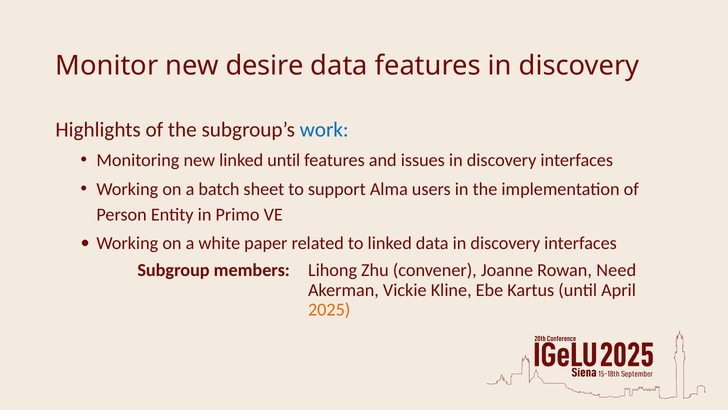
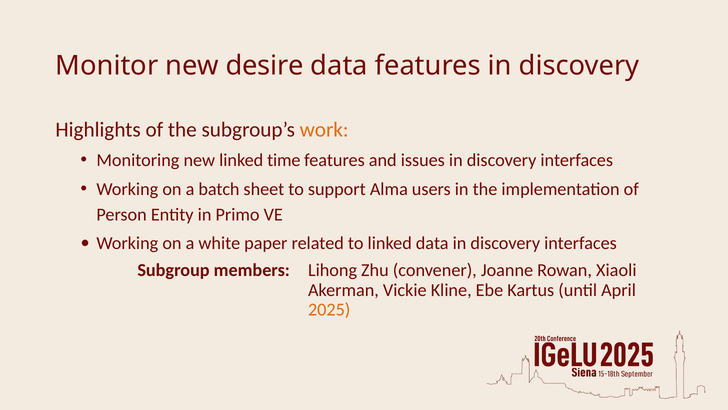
work colour: blue -> orange (324, 130)
linked until: until -> time (284, 160)
Need: Need -> Xiaoli (616, 270)
